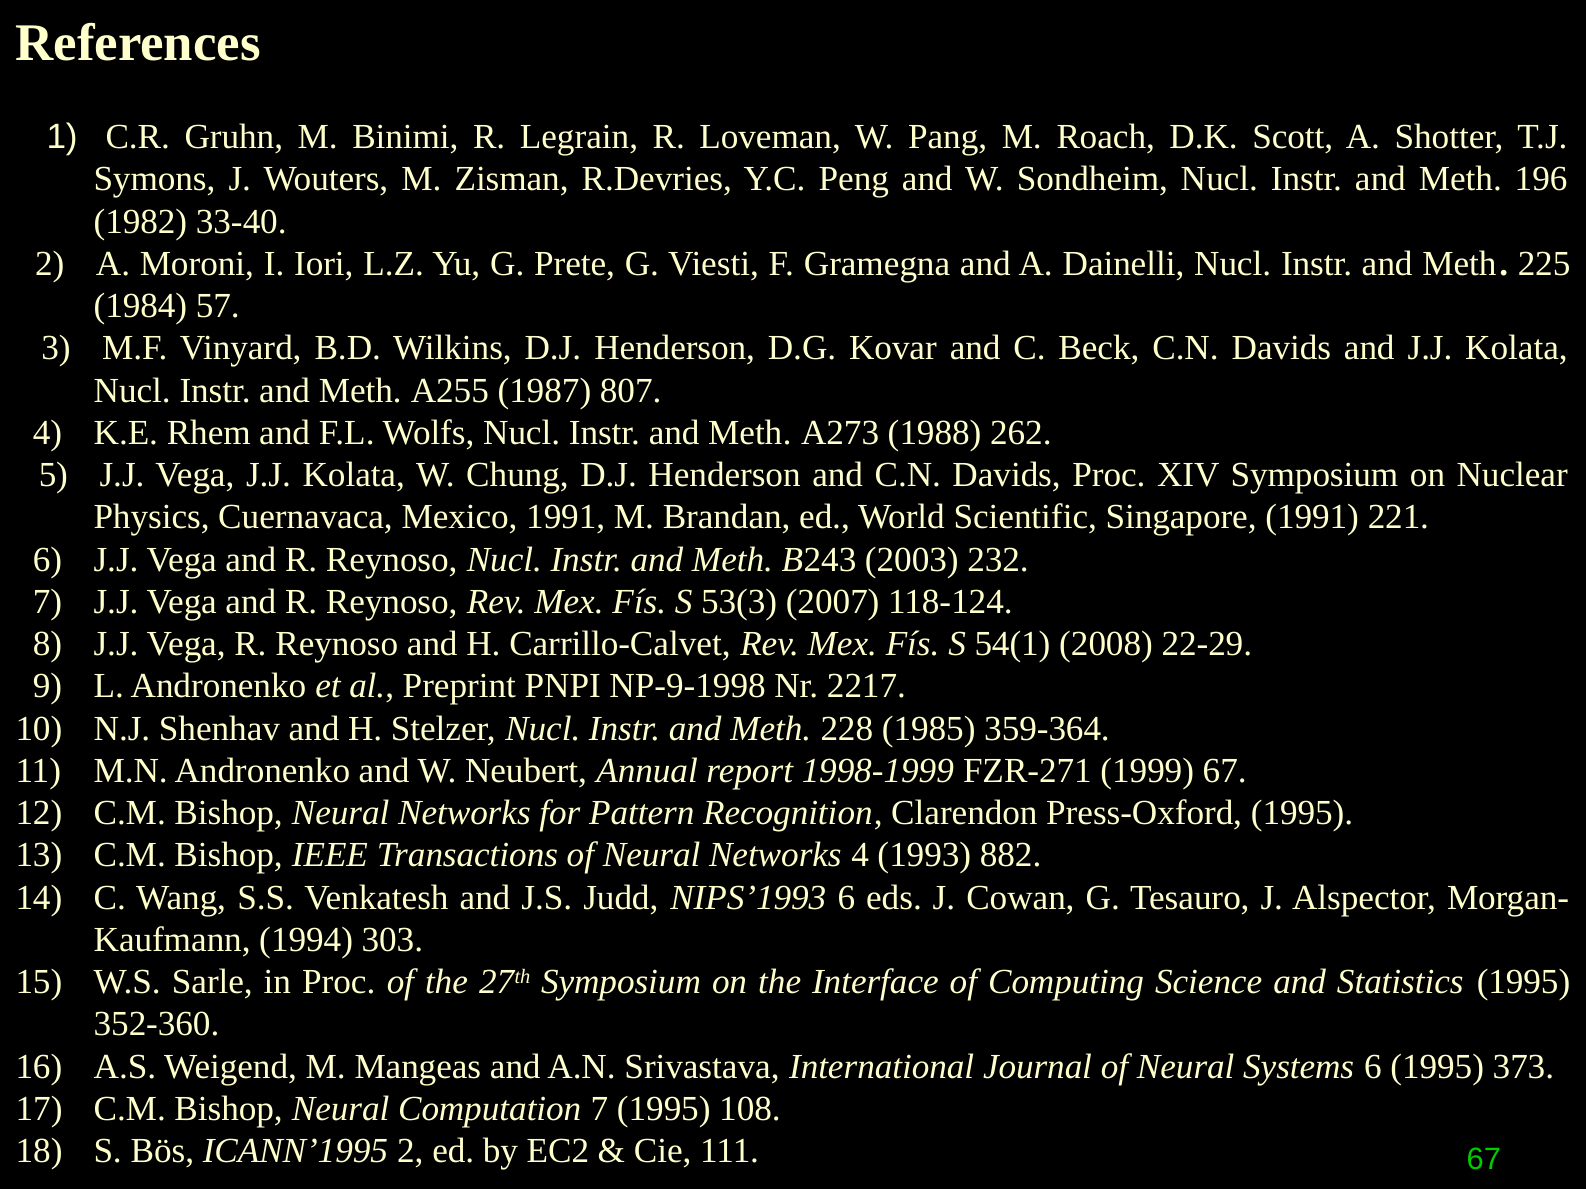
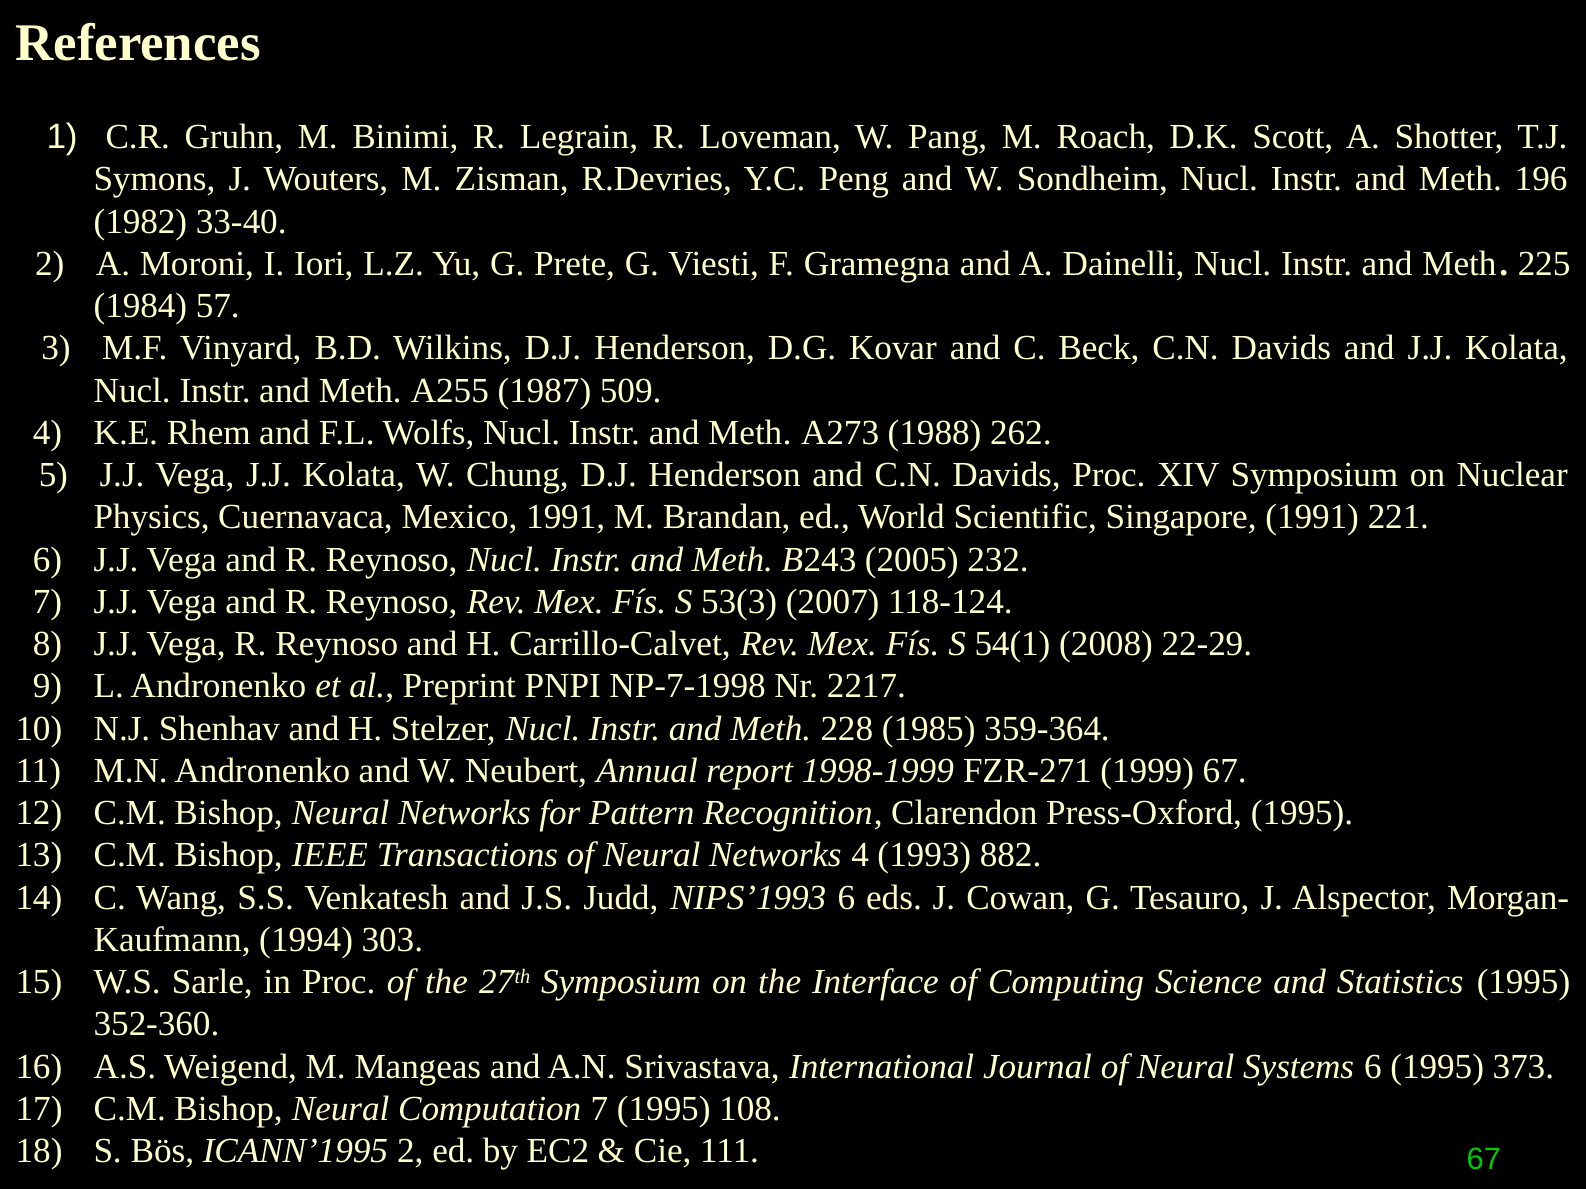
807: 807 -> 509 (631, 391)
2003: 2003 -> 2005 (912, 560)
NP-9-1998: NP-9-1998 -> NP-7-1998 (688, 687)
